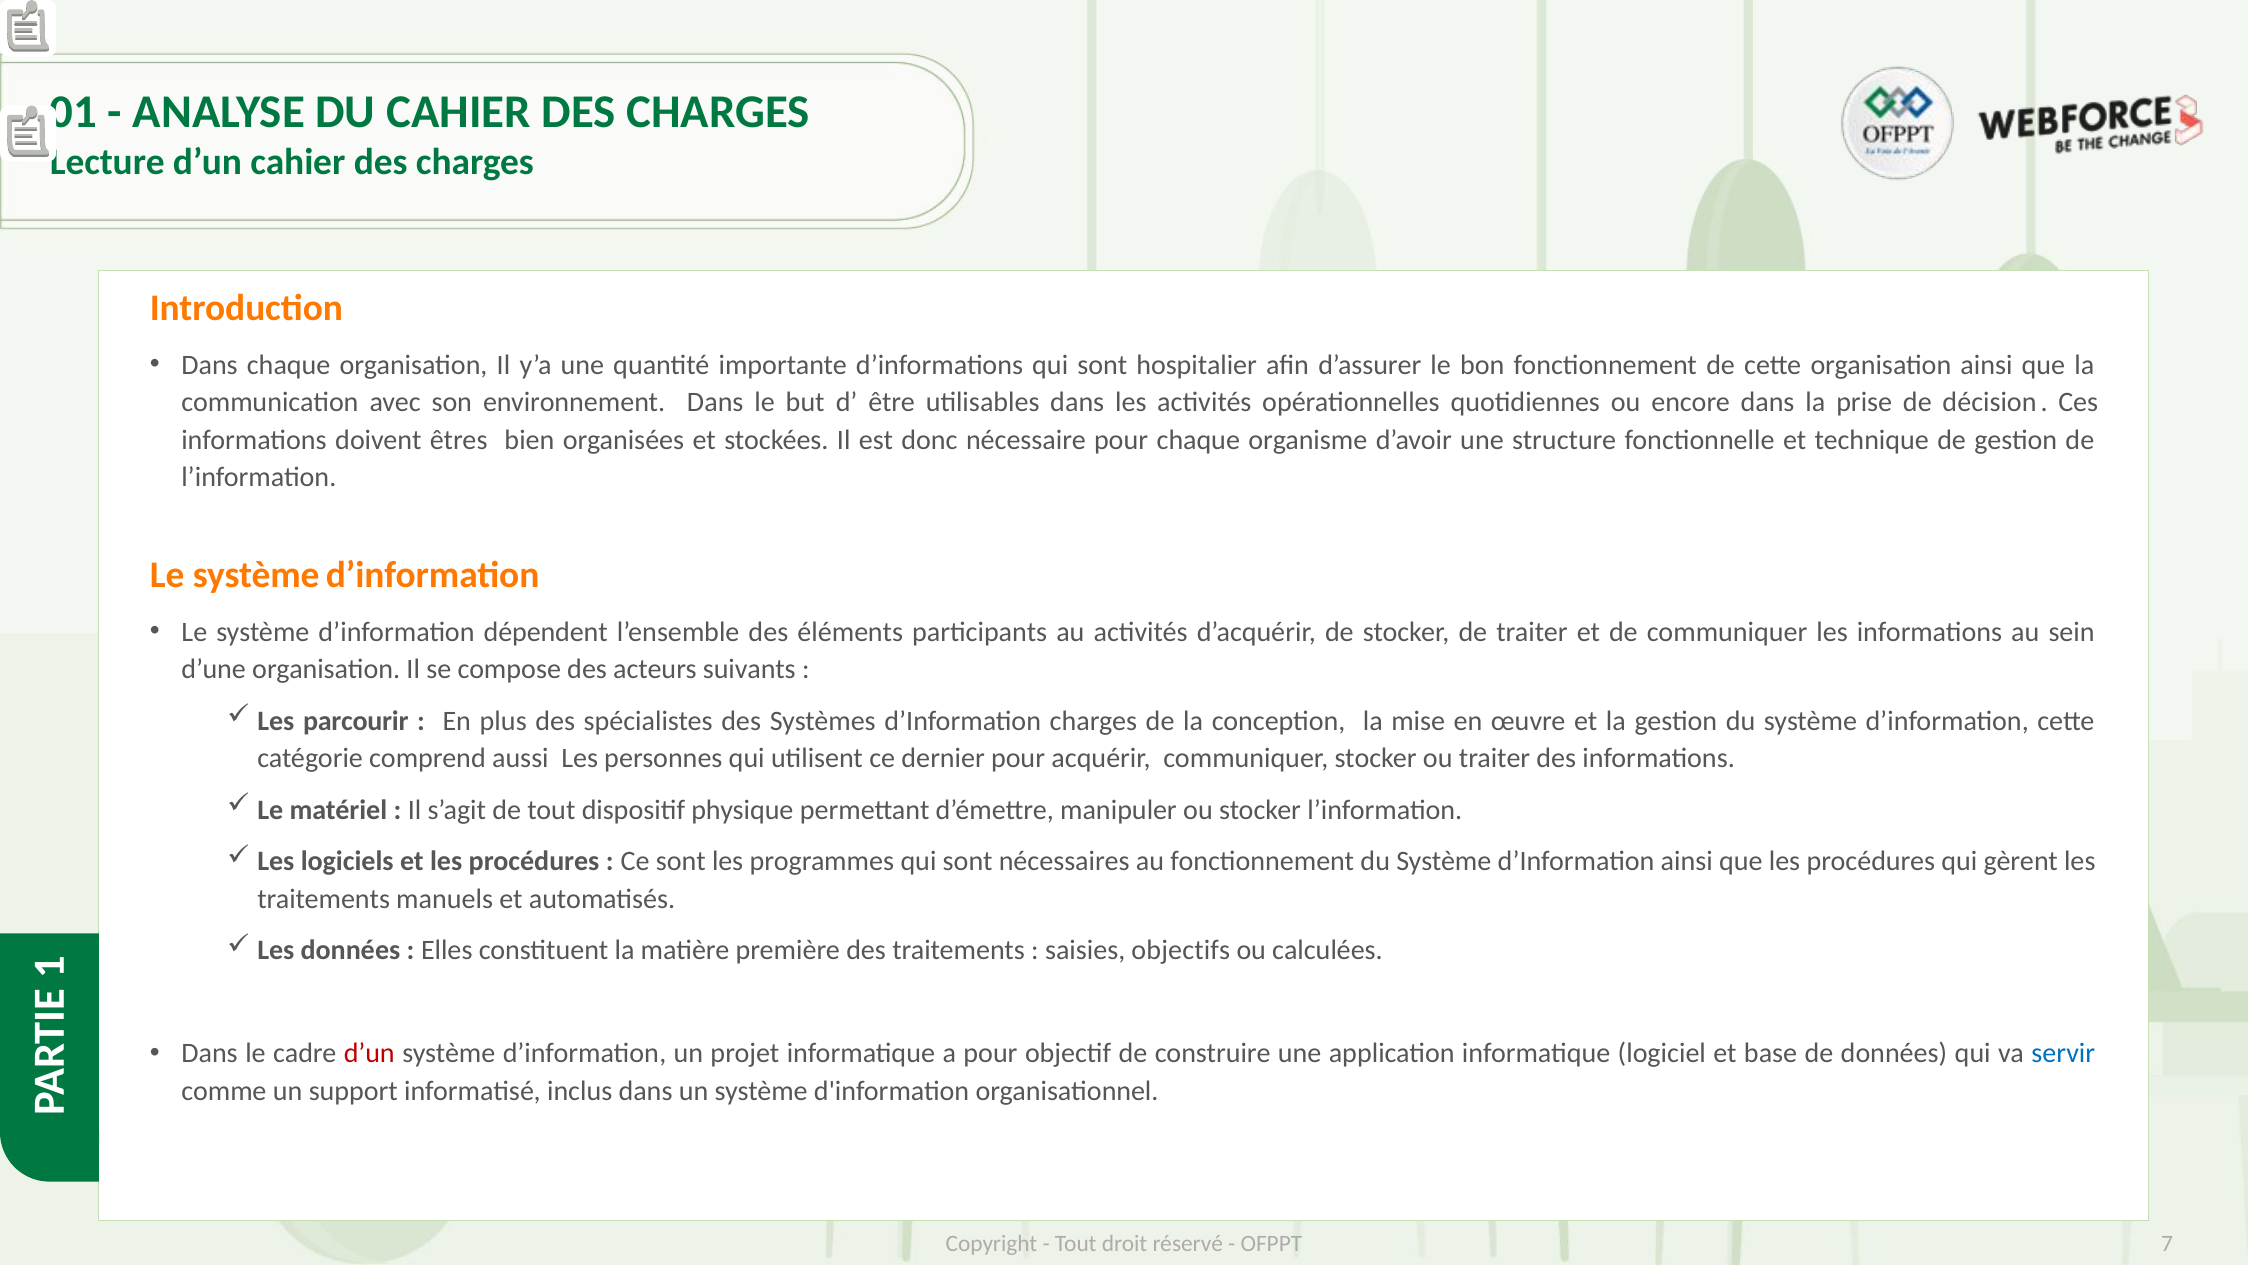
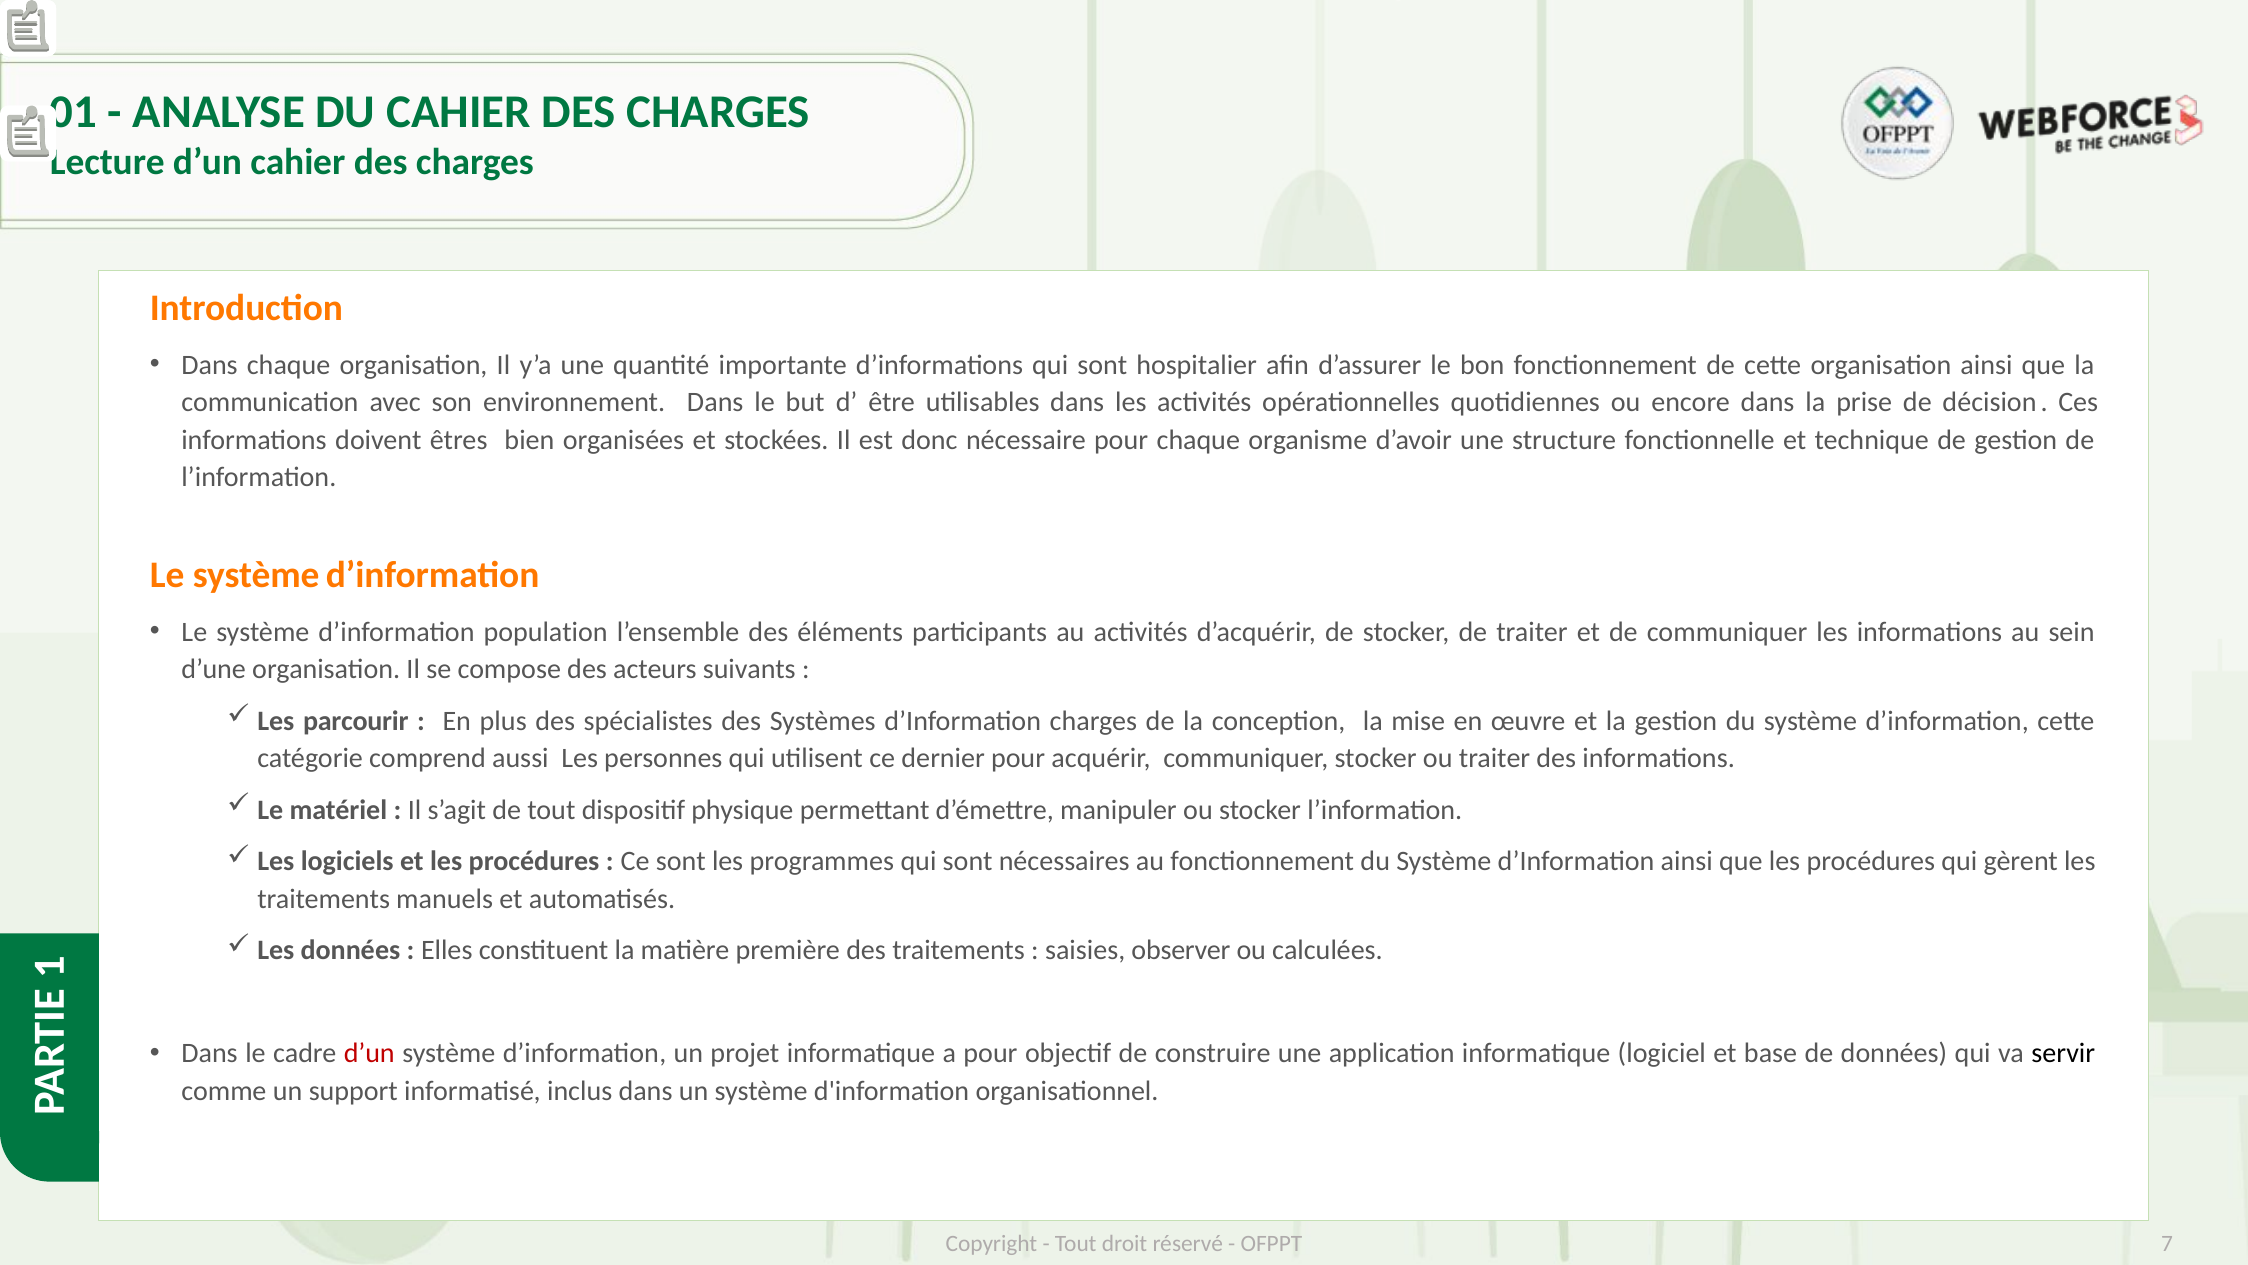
dépendent: dépendent -> population (546, 632)
objectifs: objectifs -> observer (1181, 950)
servir colour: blue -> black (2063, 1053)
